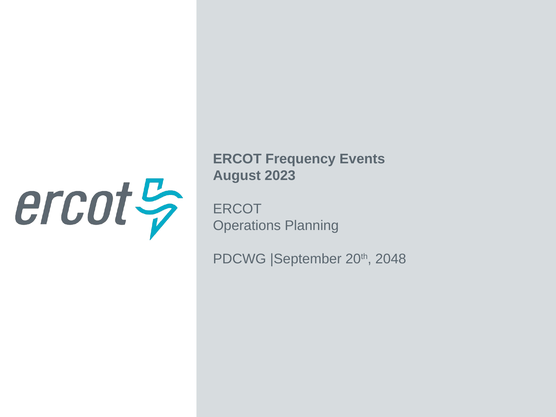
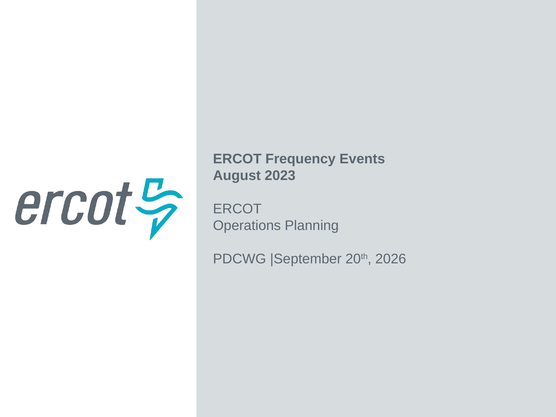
2048: 2048 -> 2026 (391, 259)
